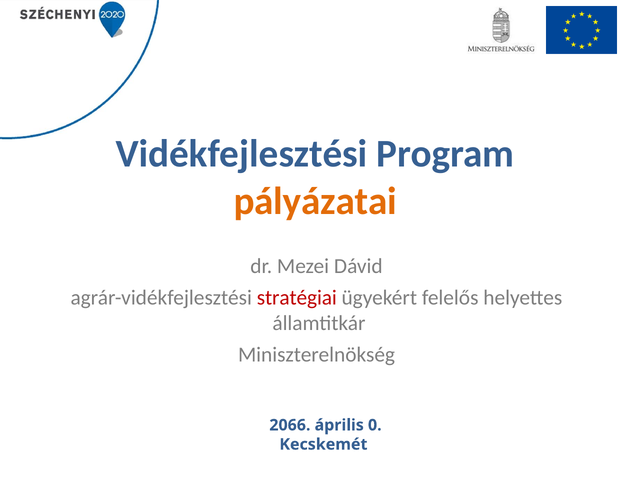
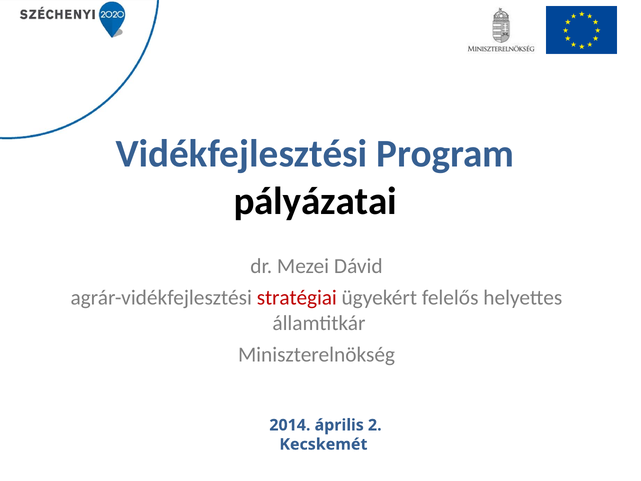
pályázatai colour: orange -> black (315, 201)
2066: 2066 -> 2014 (290, 425)
0: 0 -> 2 (375, 425)
